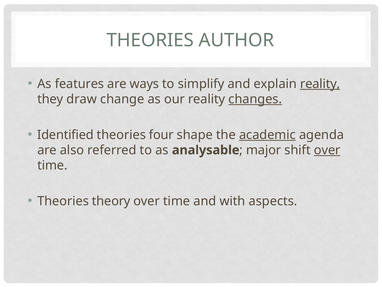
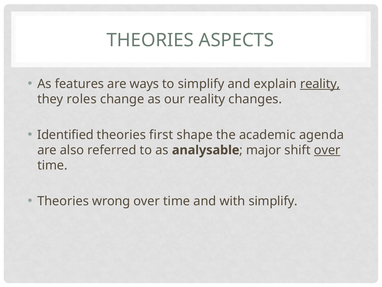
AUTHOR: AUTHOR -> ASPECTS (236, 40)
draw: draw -> roles (82, 99)
changes underline: present -> none (255, 99)
four: four -> first (161, 135)
academic underline: present -> none (267, 135)
theory: theory -> wrong (111, 201)
with aspects: aspects -> simplify (273, 201)
